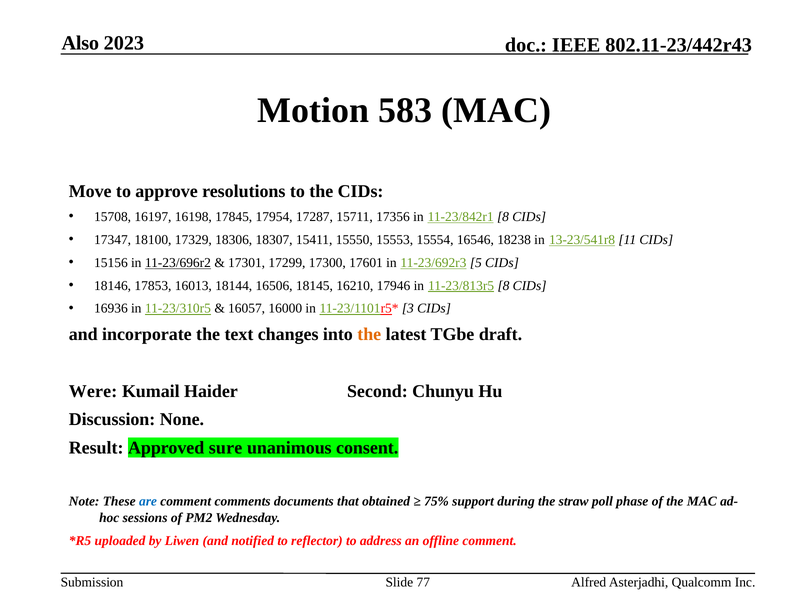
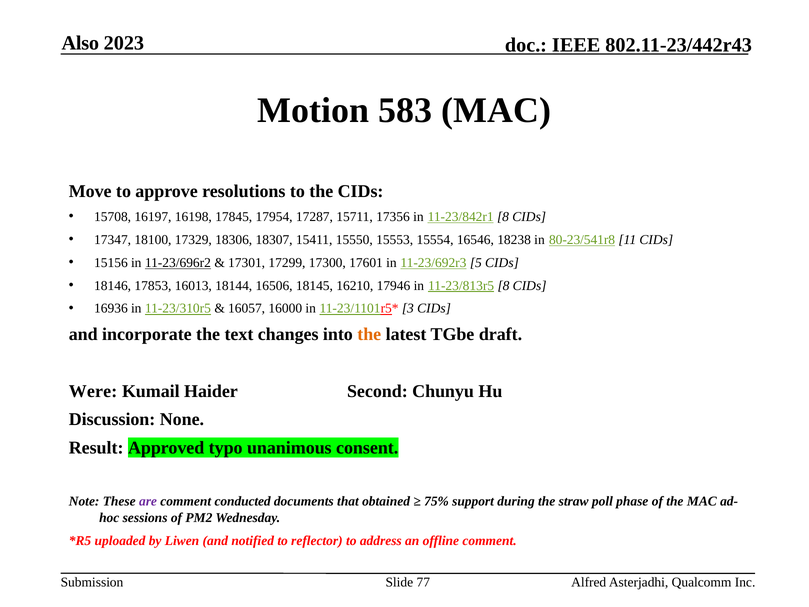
13-23/541r8: 13-23/541r8 -> 80-23/541r8 (582, 240)
sure: sure -> typo (226, 448)
are colour: blue -> purple (148, 501)
comments: comments -> conducted (243, 501)
